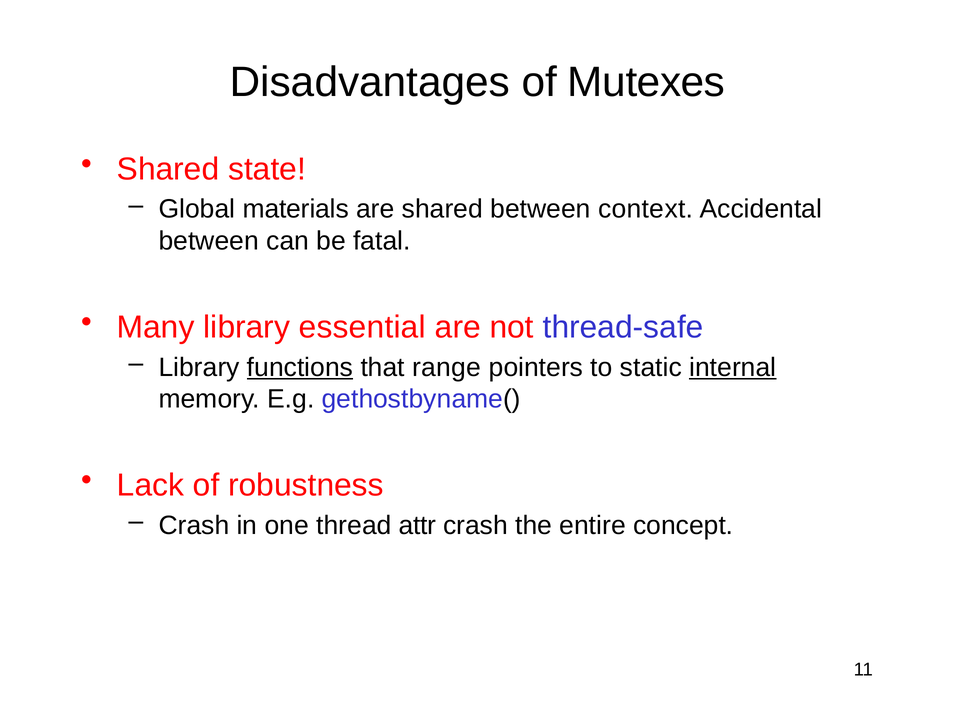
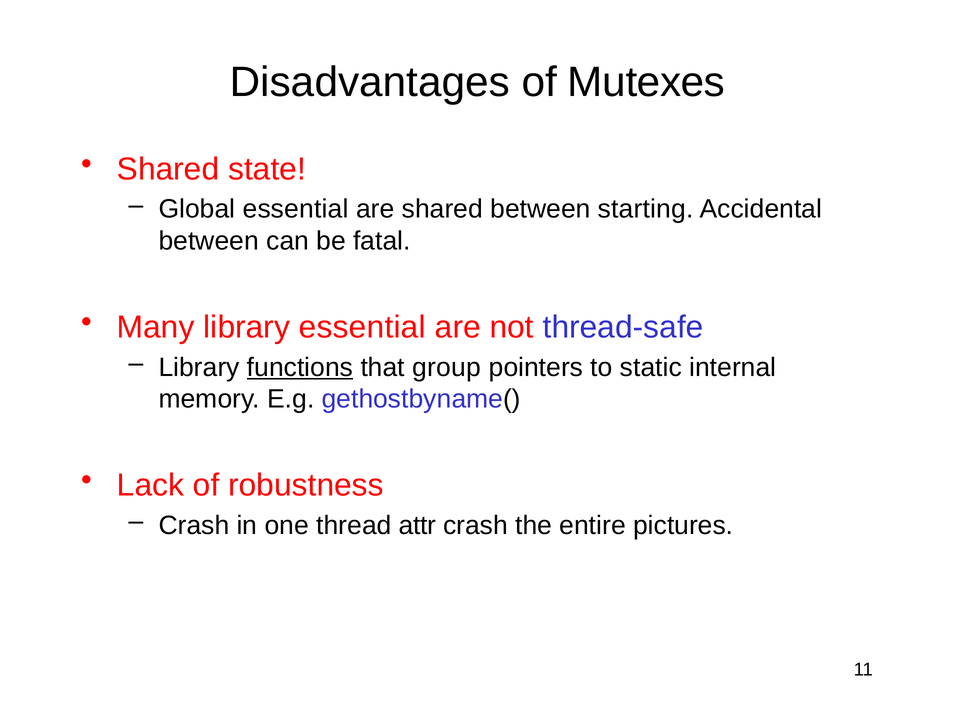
Global materials: materials -> essential (296, 209)
context: context -> starting (646, 209)
range: range -> group (447, 367)
internal underline: present -> none (733, 367)
concept: concept -> pictures (683, 525)
